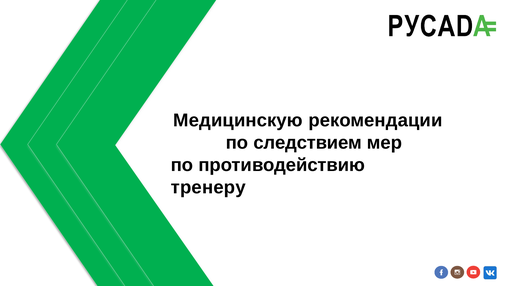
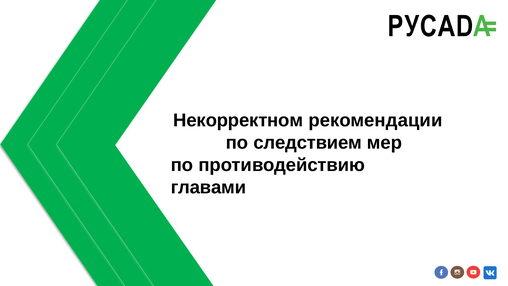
Медицинскую: Медицинскую -> Некорректном (238, 120)
тренеру: тренеру -> главами (208, 187)
